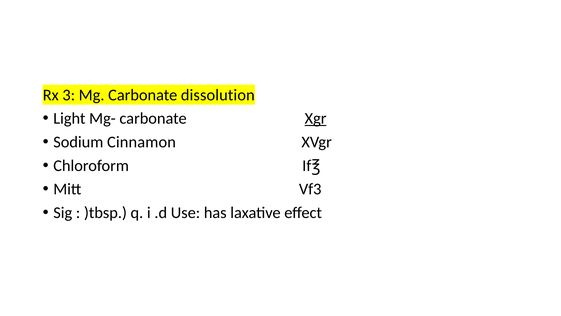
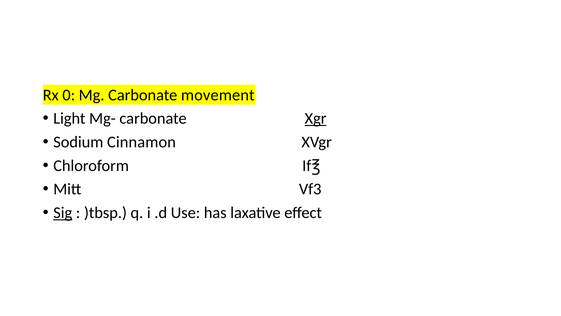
3: 3 -> 0 (69, 95)
dissolution: dissolution -> movement (218, 95)
Sig underline: none -> present (63, 212)
